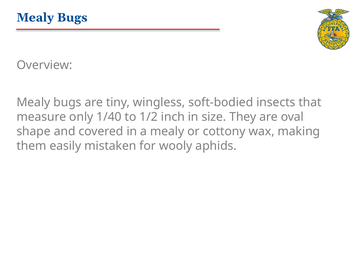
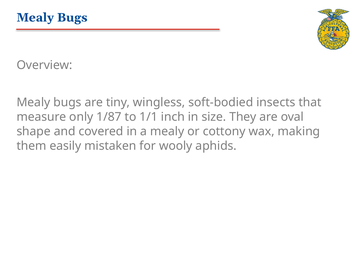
1/40: 1/40 -> 1/87 (109, 117)
1/2: 1/2 -> 1/1 (149, 117)
